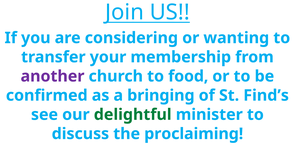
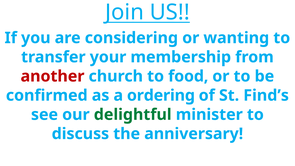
another colour: purple -> red (53, 76)
bringing: bringing -> ordering (161, 95)
proclaiming: proclaiming -> anniversary (194, 134)
